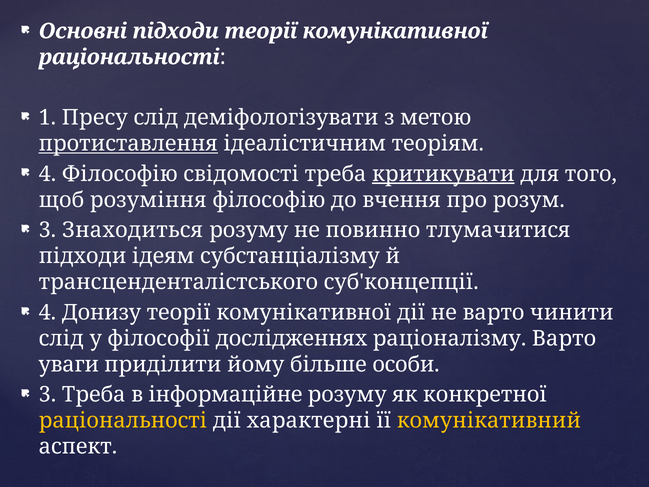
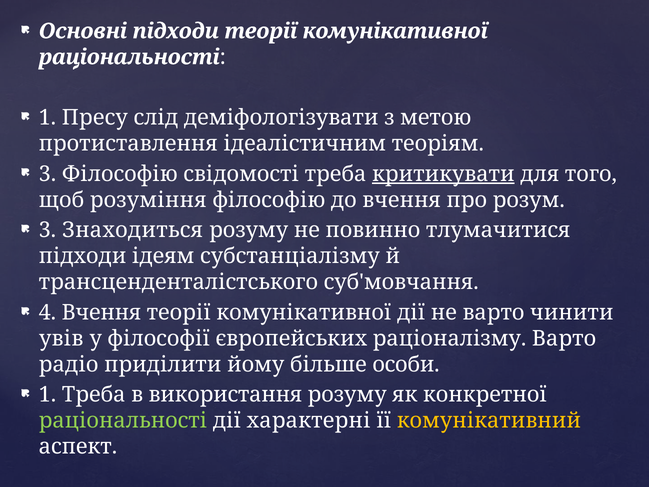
протиставлення underline: present -> none (128, 144)
4: 4 -> 3 (47, 174)
суб'концепції: суб'концепції -> суб'мовчання (401, 282)
4 Донизу: Донизу -> Вчення (101, 312)
слід: слід -> увів (61, 338)
дослідженнях: дослідженнях -> європейських (291, 338)
уваги: уваги -> радіо (69, 364)
3: 3 -> 1 (47, 394)
інформаційне: інформаційне -> використання (225, 394)
раціональності colour: yellow -> light green (123, 420)
